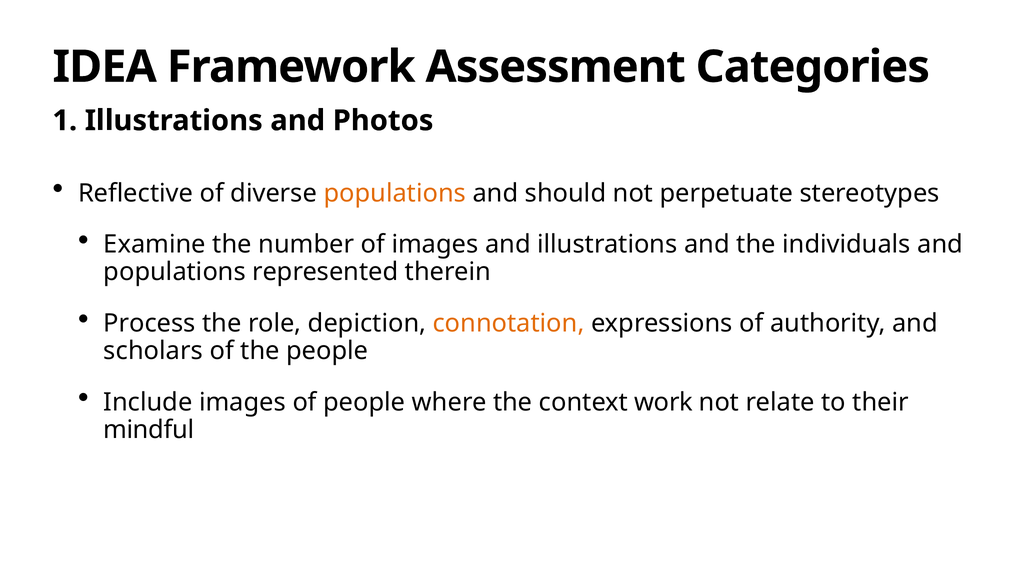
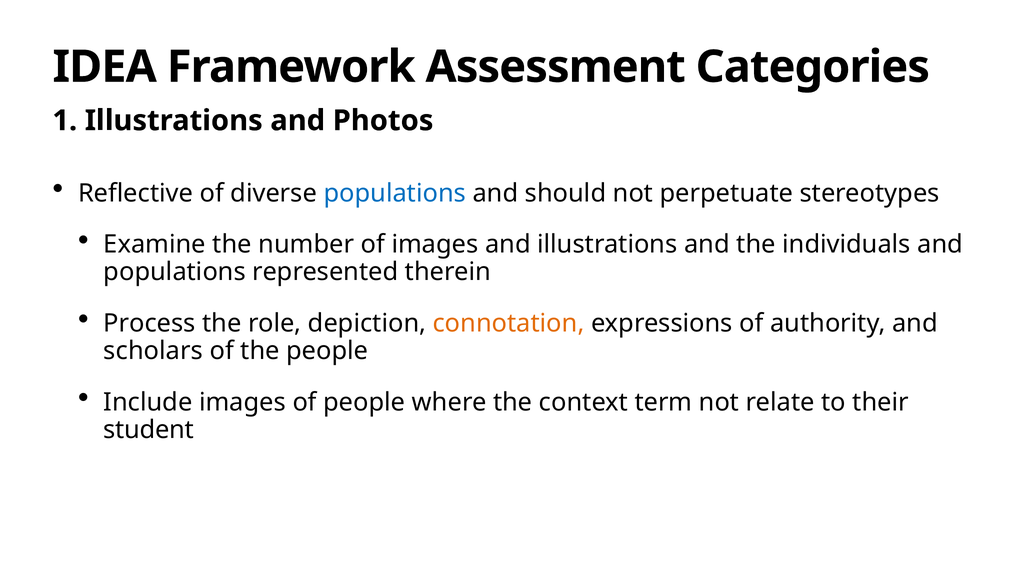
populations colour: orange -> blue (395, 193)
work: work -> term (663, 403)
mindful: mindful -> student (149, 430)
